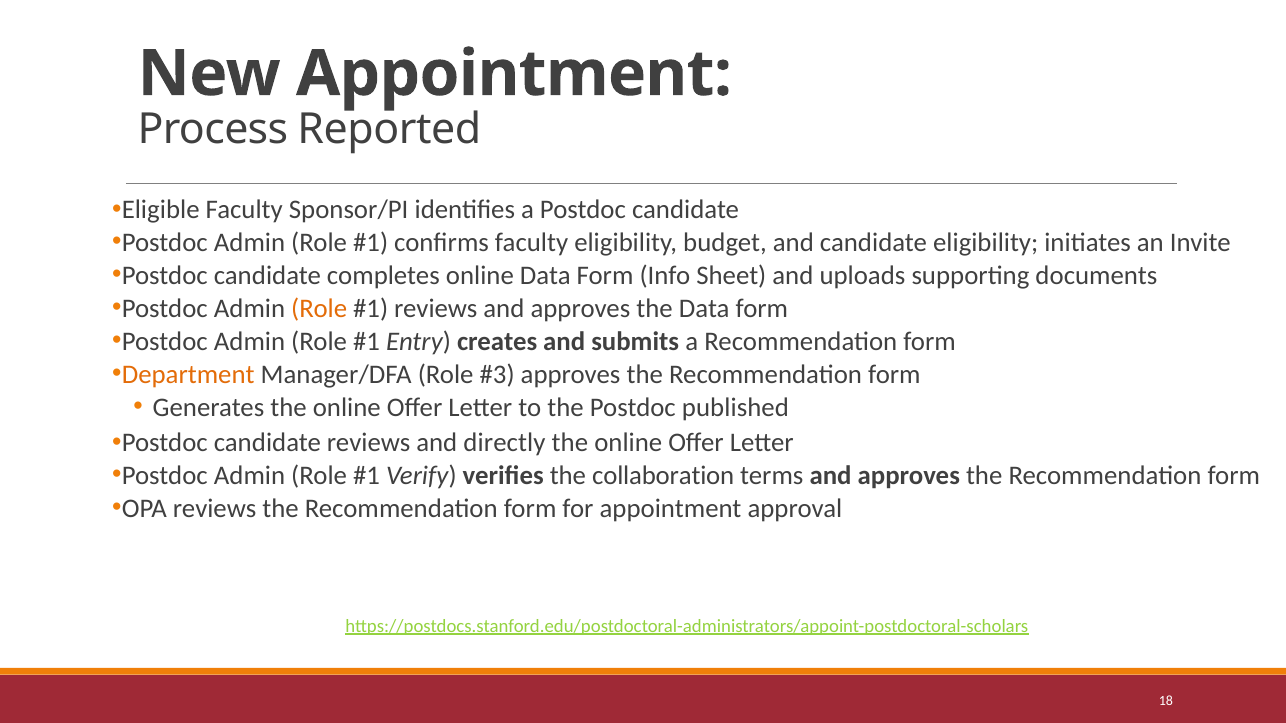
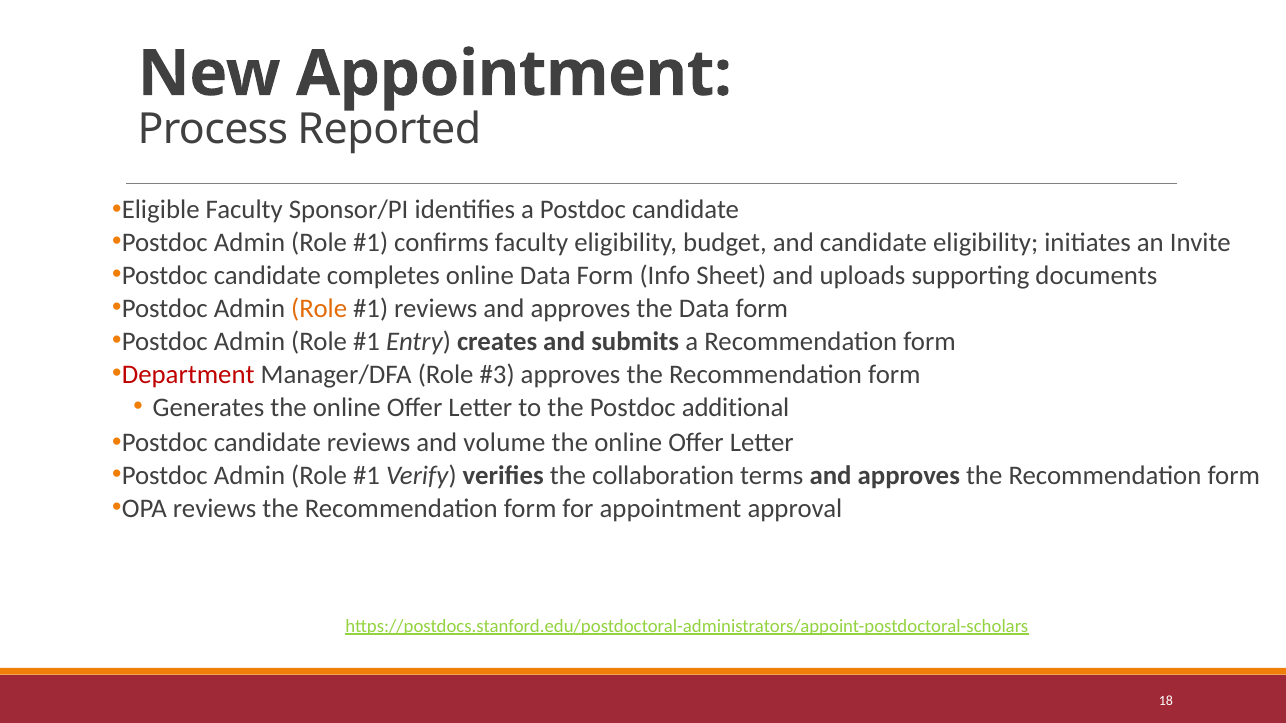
Department colour: orange -> red (188, 375)
published: published -> additional (736, 408)
directly: directly -> volume (504, 443)
